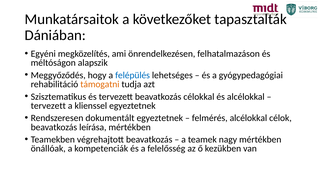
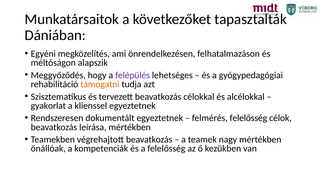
felépülés colour: blue -> purple (133, 75)
tervezett: tervezett -> gyakorlat (48, 106)
felmérés alcélokkal: alcélokkal -> felelősség (248, 118)
